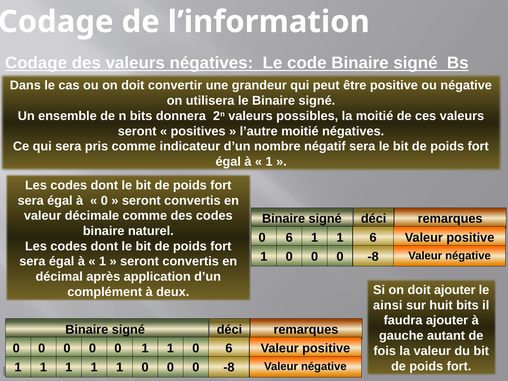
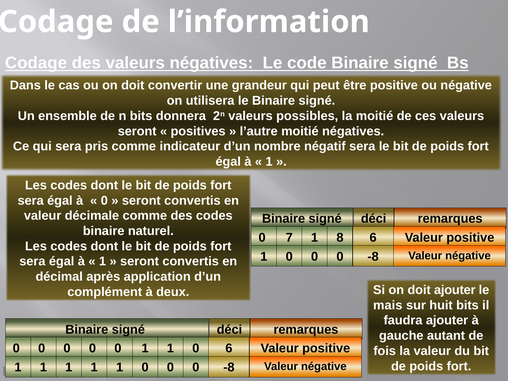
6: 6 -> 7 (289, 238)
1: 1 -> 8 (340, 238)
ainsi: ainsi -> mais (388, 305)
